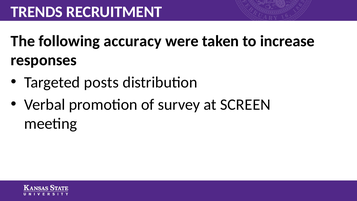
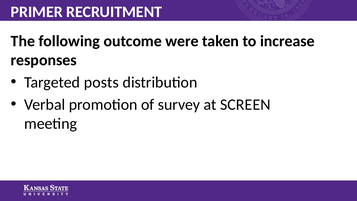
TRENDS: TRENDS -> PRIMER (37, 12)
accuracy: accuracy -> outcome (133, 41)
